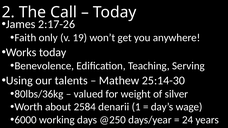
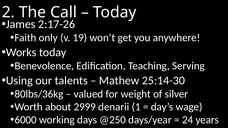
2584: 2584 -> 2999 (85, 107)
